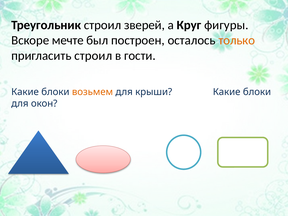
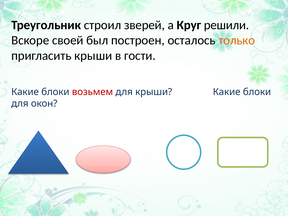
фигуры: фигуры -> решили (227, 25)
мечте: мечте -> своей (68, 40)
пригласить строил: строил -> крыши (93, 56)
возьмем colour: orange -> red (92, 92)
